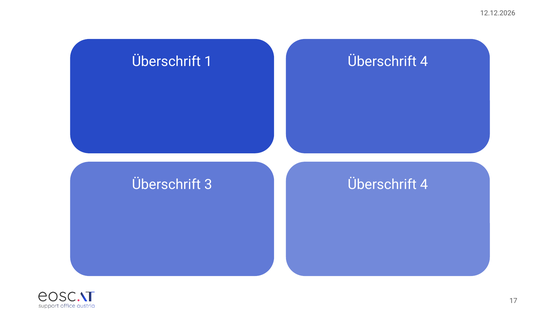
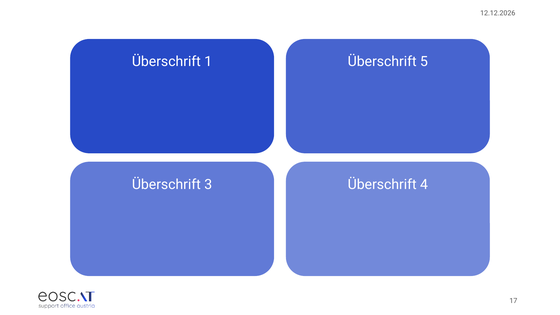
4: 4 -> 5 (424, 62)
